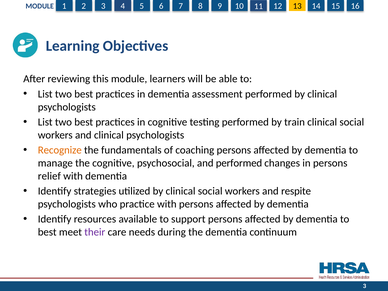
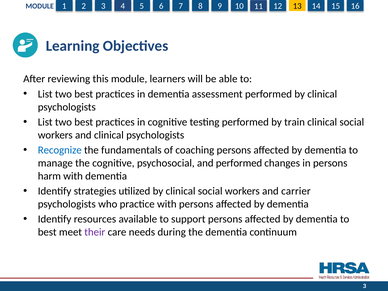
Recognize colour: orange -> blue (60, 150)
relief: relief -> harm (49, 176)
respite: respite -> carrier (296, 191)
